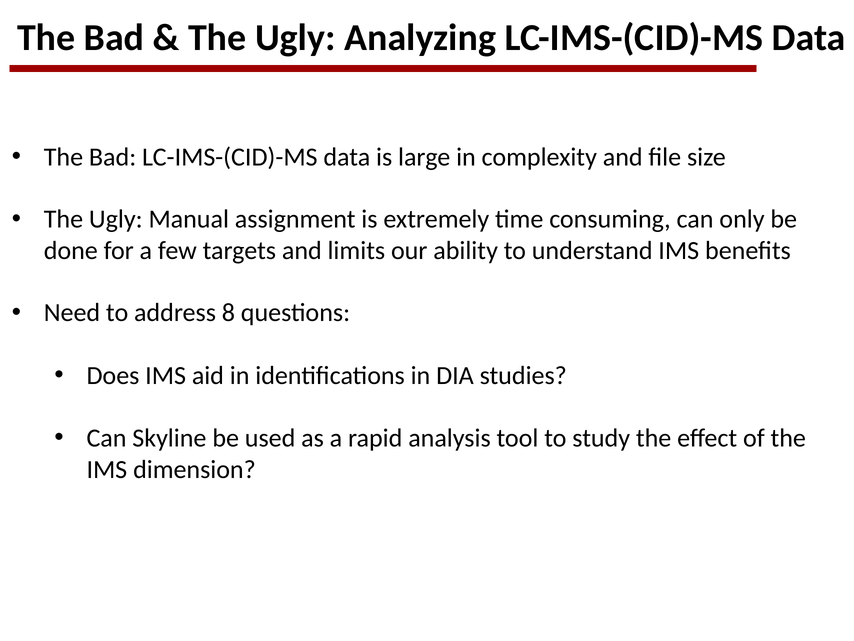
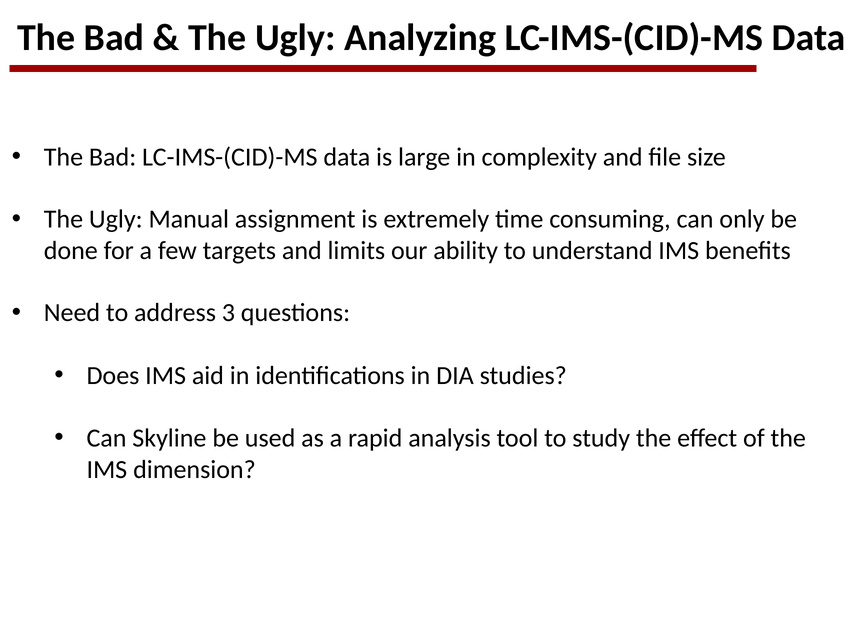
8: 8 -> 3 (228, 313)
